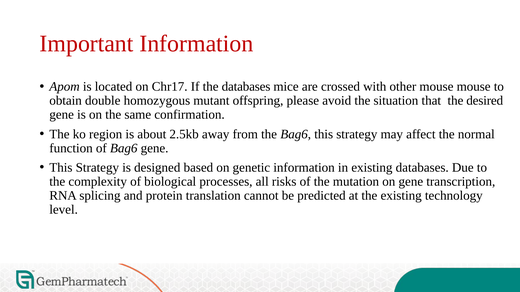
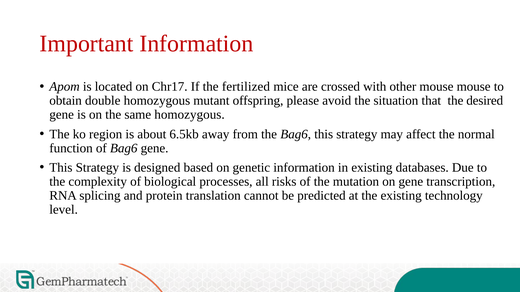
the databases: databases -> fertilized (246, 87)
same confirmation: confirmation -> homozygous (190, 115)
2.5kb: 2.5kb -> 6.5kb (184, 134)
